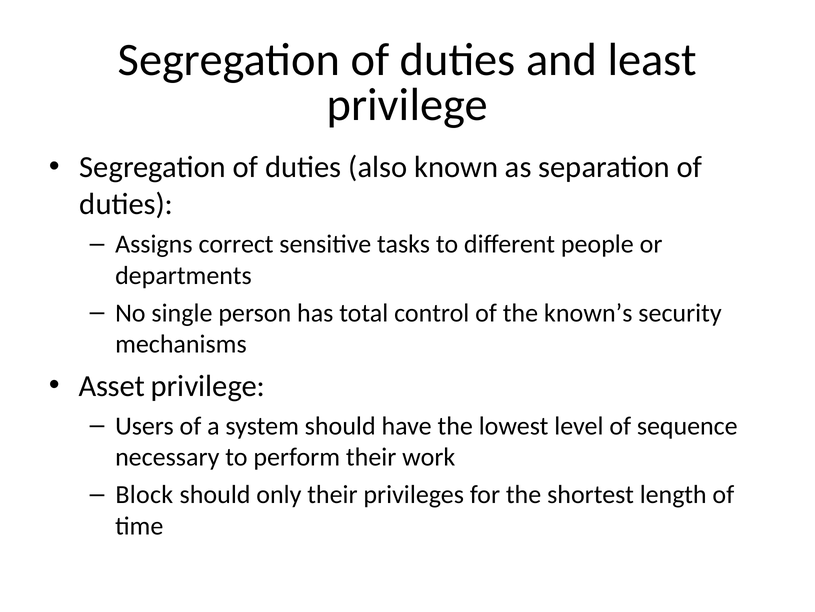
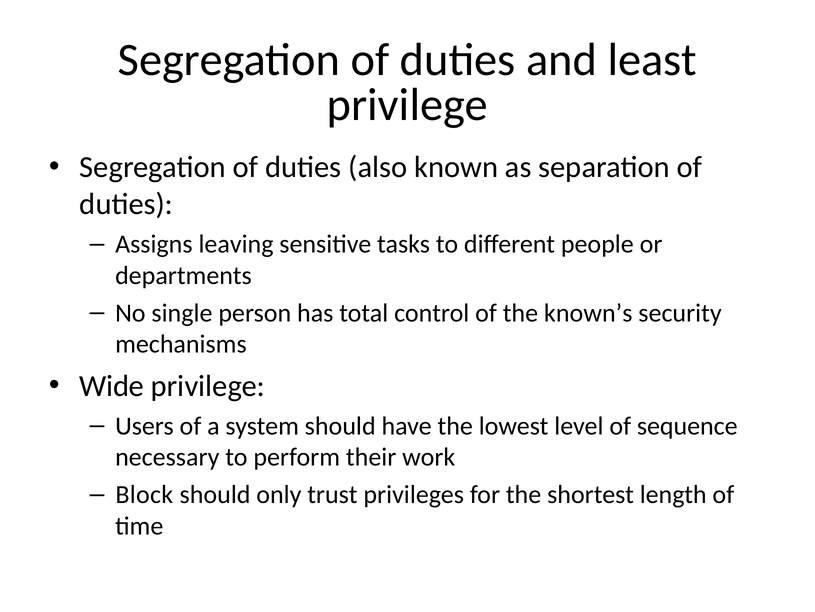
correct: correct -> leaving (236, 244)
Asset: Asset -> Wide (112, 385)
only their: their -> trust (332, 494)
